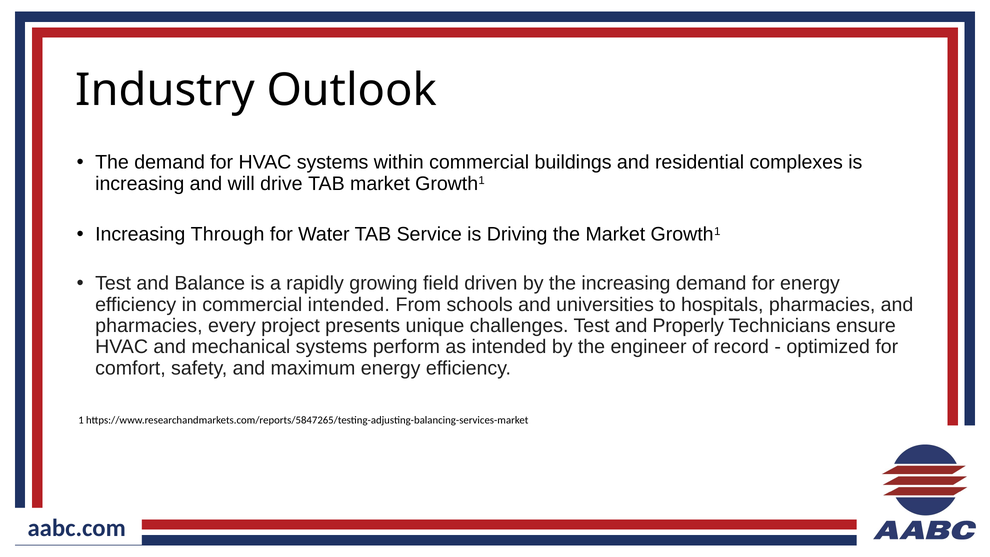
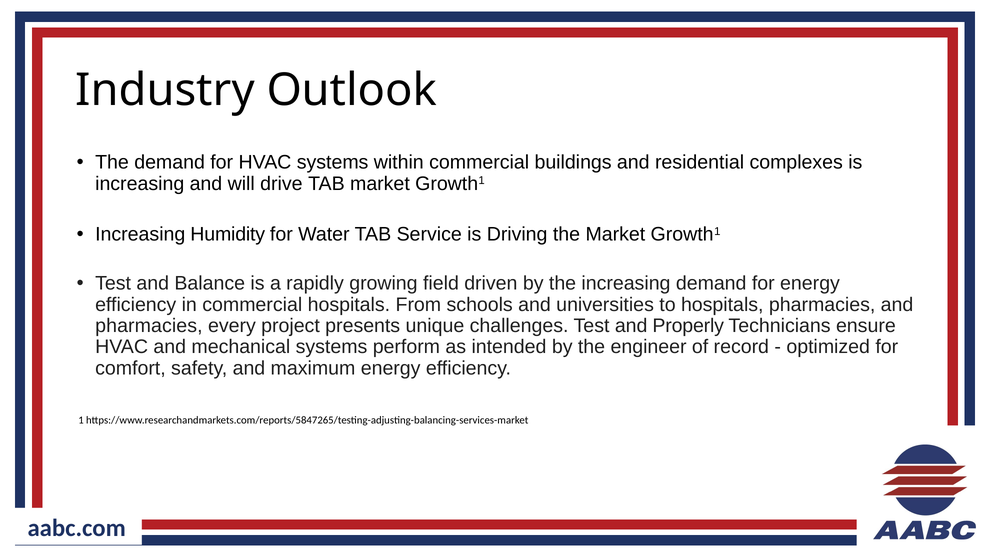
Through: Through -> Humidity (228, 234)
commercial intended: intended -> hospitals (349, 305)
